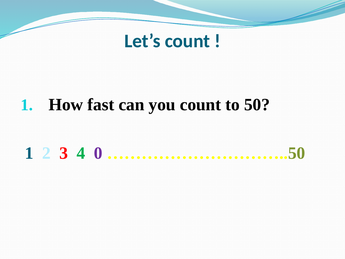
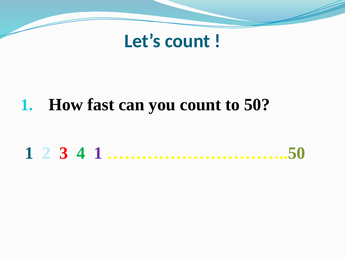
4 0: 0 -> 1 (98, 153)
